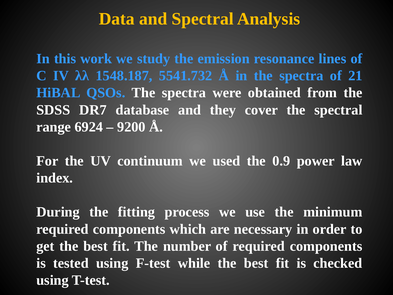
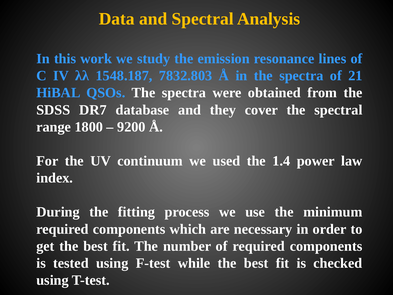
5541.732: 5541.732 -> 7832.803 (186, 76)
6924: 6924 -> 1800 (89, 127)
0.9: 0.9 -> 1.4 (281, 161)
